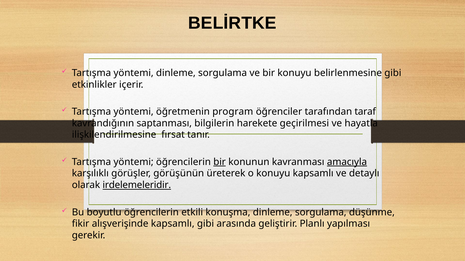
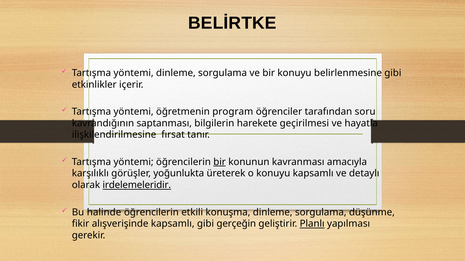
taraf: taraf -> soru (365, 112)
amacıyla underline: present -> none (347, 162)
görüşünün: görüşünün -> yoğunlukta (179, 174)
boyutlu: boyutlu -> halinde (104, 213)
arasında: arasında -> gerçeğin (236, 224)
Planlı underline: none -> present (312, 224)
